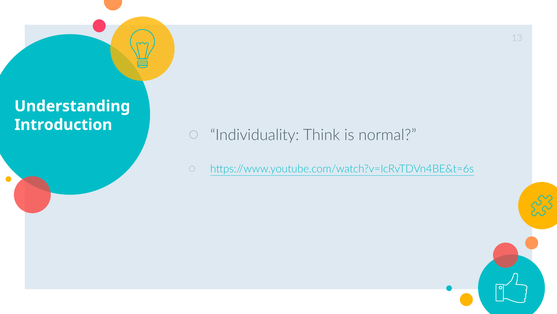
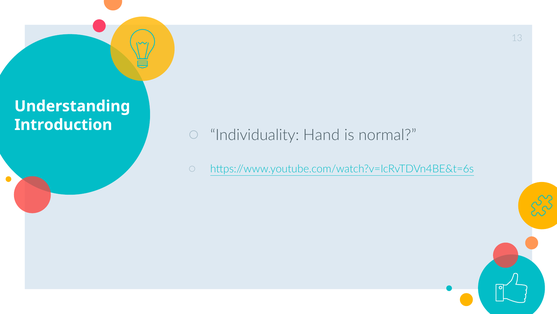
Think: Think -> Hand (321, 135)
